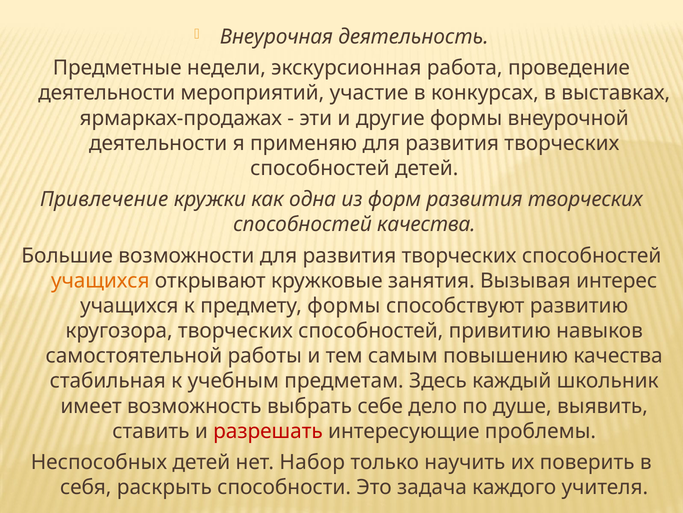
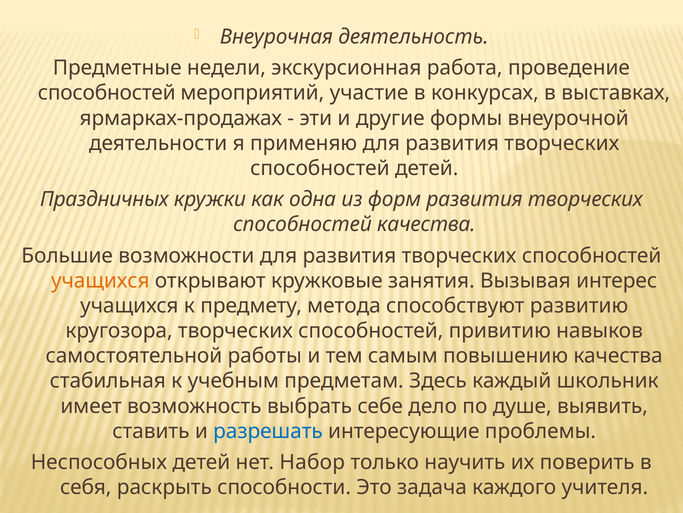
деятельности: деятельности -> способностей (107, 93)
Привлечение: Привлечение -> Праздничных (104, 199)
предмету формы: формы -> метода (344, 305)
разрешать colour: red -> blue (268, 431)
